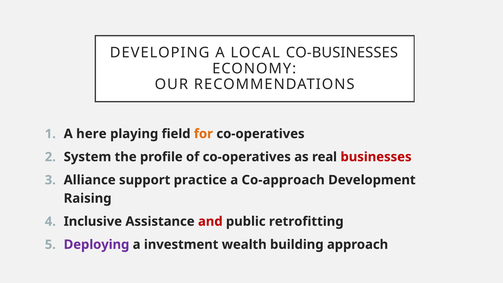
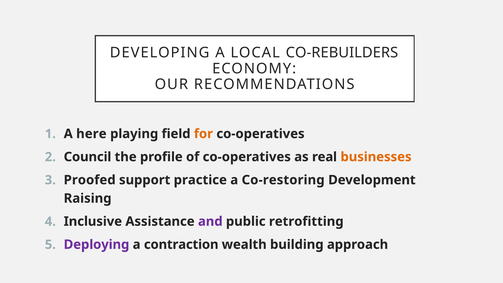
CO-BUSINESSES: CO-BUSINESSES -> CO-REBUILDERS (342, 53)
System: System -> Council (88, 157)
businesses colour: red -> orange (376, 157)
Alliance: Alliance -> Proofed (90, 180)
Co-approach: Co-approach -> Co-restoring (283, 180)
and colour: red -> purple (210, 221)
investment: investment -> contraction (181, 244)
